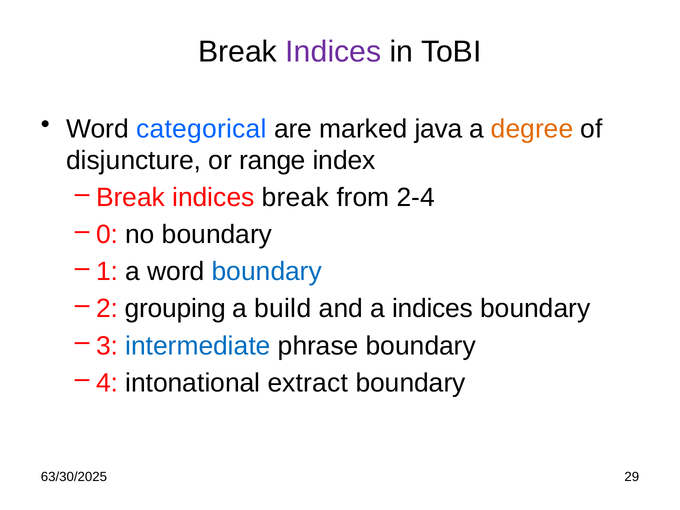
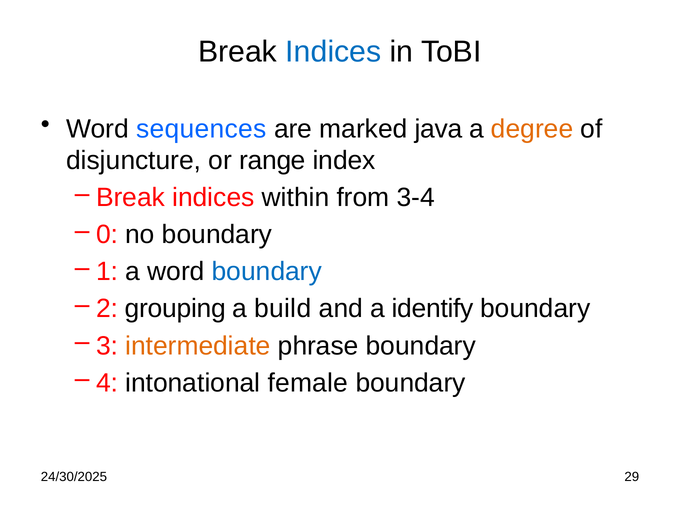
Indices colour: purple -> blue (333, 52)
categorical: categorical -> sequences (201, 129)
indices break: break -> within (296, 198)
2-4: 2-4 -> 3-4 (416, 198)
a indices: indices -> identify (433, 309)
intermediate colour: blue -> orange (198, 346)
extract: extract -> female (308, 383)
63/30/2025: 63/30/2025 -> 24/30/2025 (74, 477)
